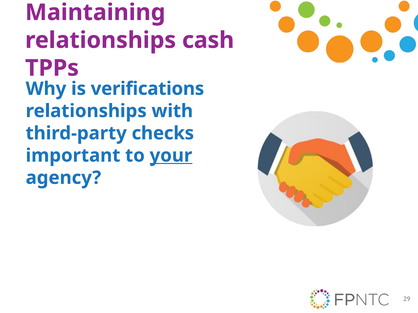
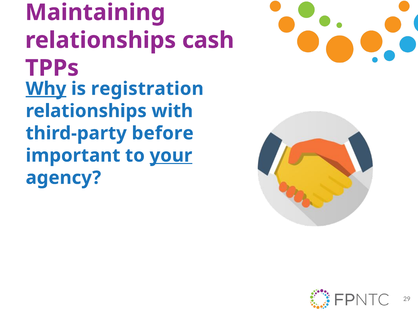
Why underline: none -> present (46, 89)
verifications: verifications -> registration (147, 89)
checks: checks -> before (163, 133)
